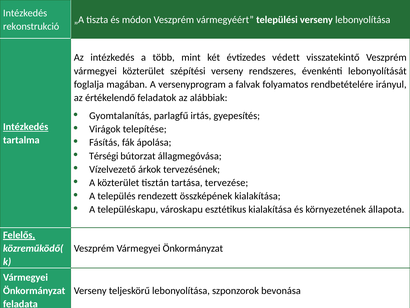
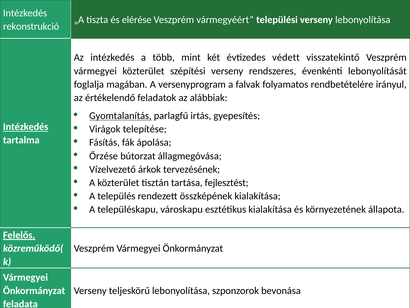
módon: módon -> elérése (137, 20)
Gyomtalanítás underline: none -> present (120, 116)
Térségi: Térségi -> Őrzése (104, 156)
tervezése: tervezése -> fejlesztést (227, 182)
